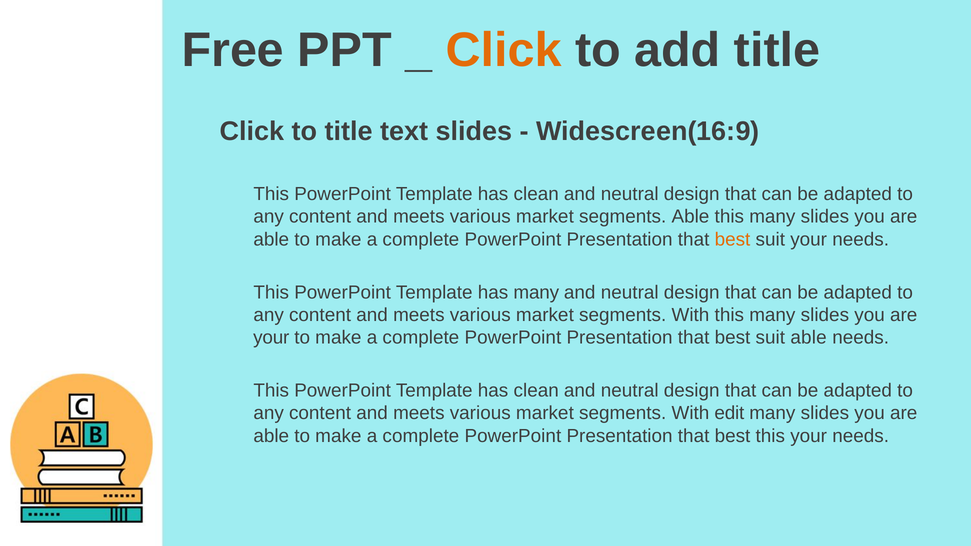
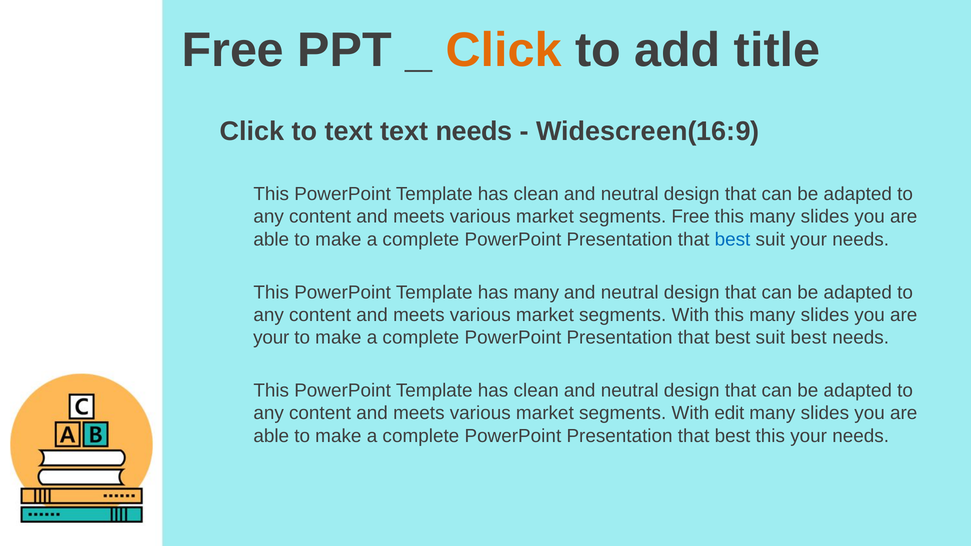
to title: title -> text (349, 131)
text slides: slides -> needs (474, 131)
segments Able: Able -> Free (691, 217)
best colour: orange -> blue (732, 240)
suit able: able -> best (809, 338)
